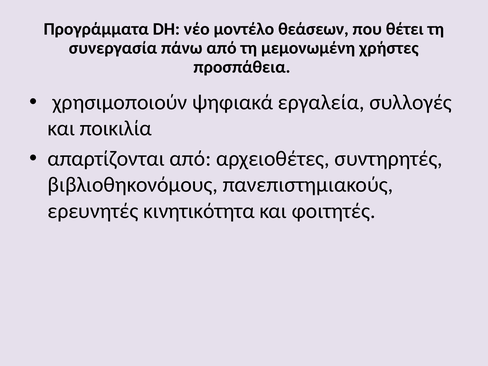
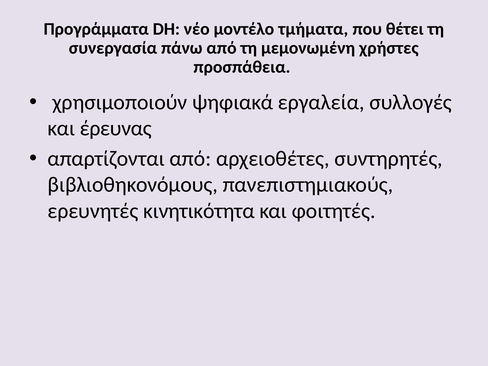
θεάσεων: θεάσεων -> τμήματα (313, 29)
ποικιλία: ποικιλία -> έρευνας (116, 128)
